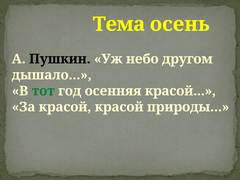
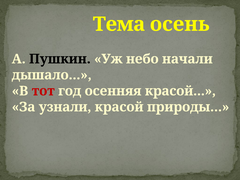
другом: другом -> начали (187, 59)
тот colour: green -> red (43, 91)
За красой: красой -> узнали (65, 107)
